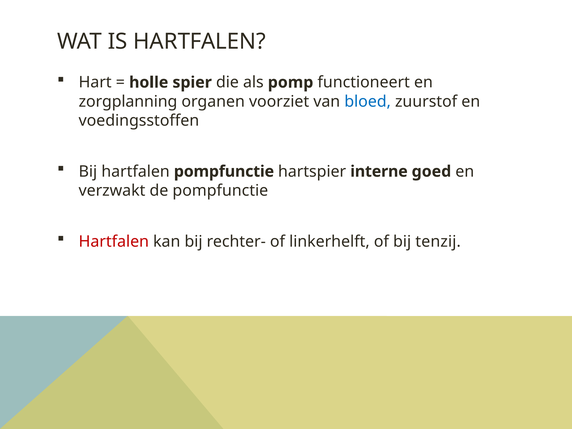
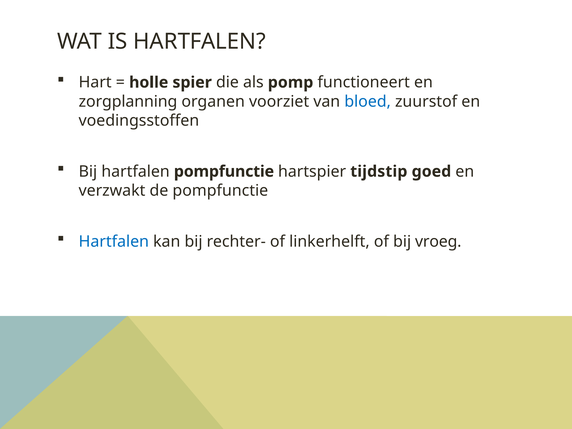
interne: interne -> tijdstip (379, 171)
Hartfalen colour: red -> blue (114, 241)
tenzij: tenzij -> vroeg (438, 241)
